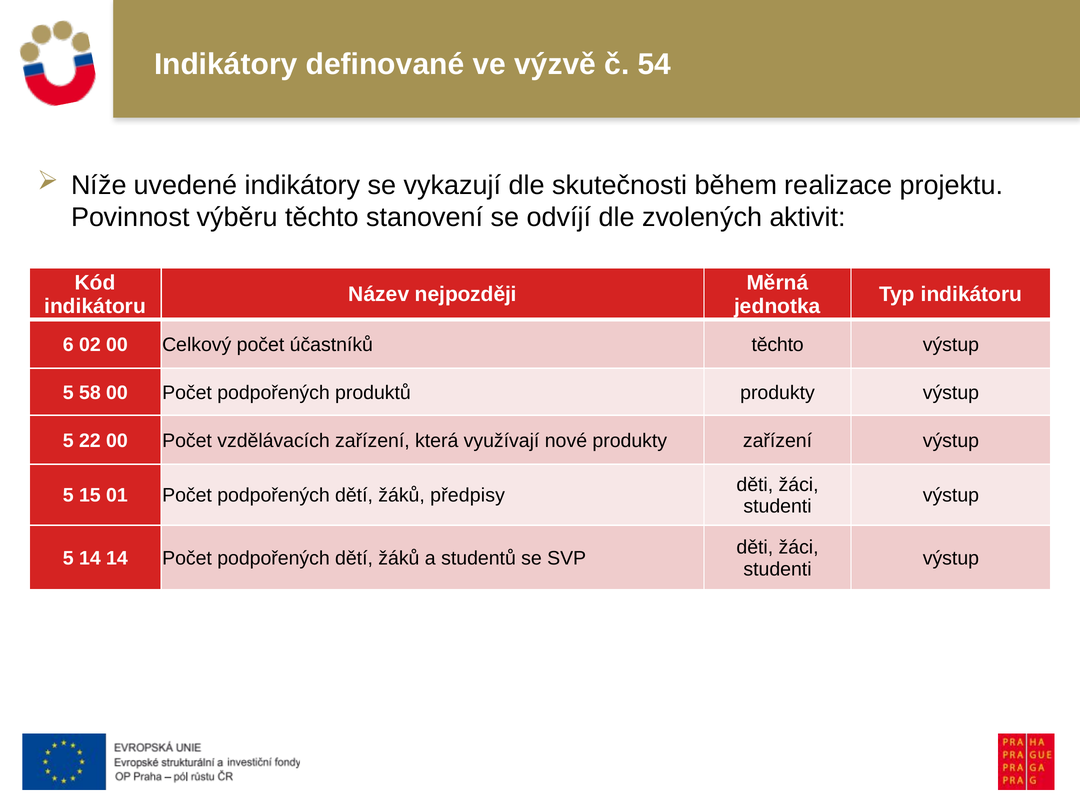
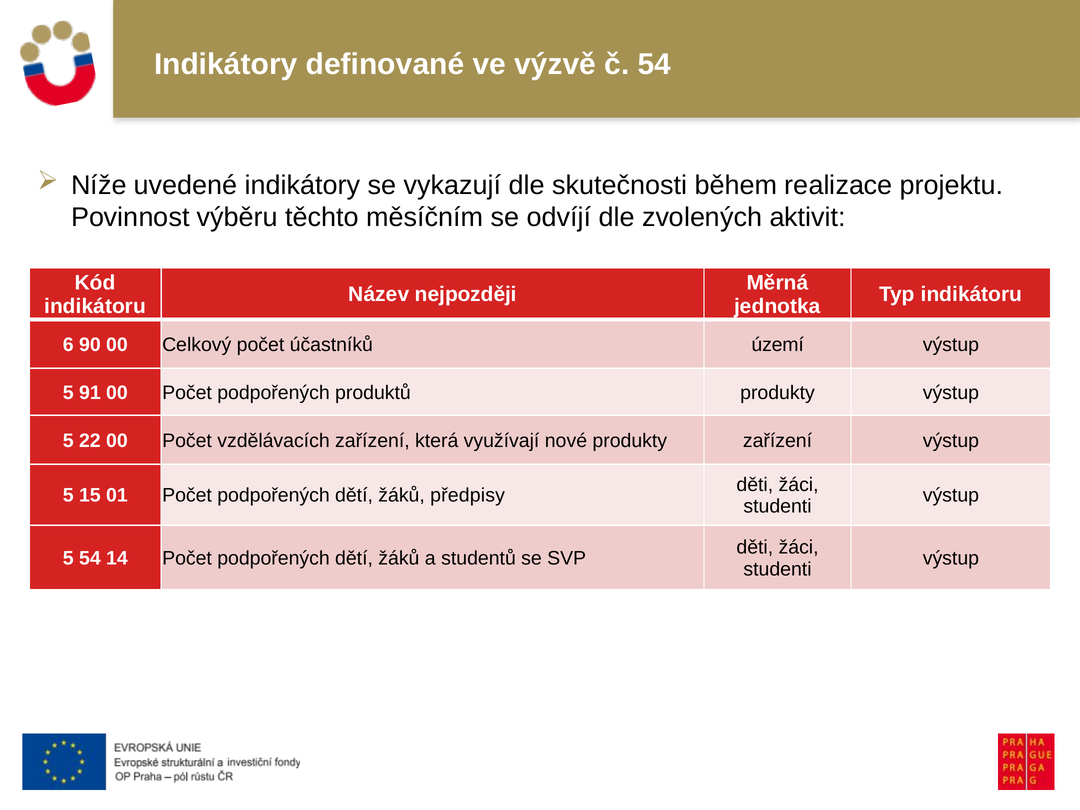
stanovení: stanovení -> měsíčním (425, 218)
02: 02 -> 90 (90, 345)
účastníků těchto: těchto -> území (778, 345)
58: 58 -> 91 (90, 393)
5 14: 14 -> 54 (90, 558)
